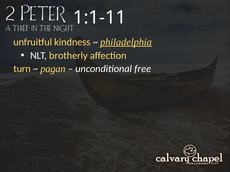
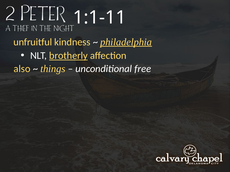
brotherly underline: none -> present (68, 56)
turn: turn -> also (22, 69)
pagan: pagan -> things (53, 69)
